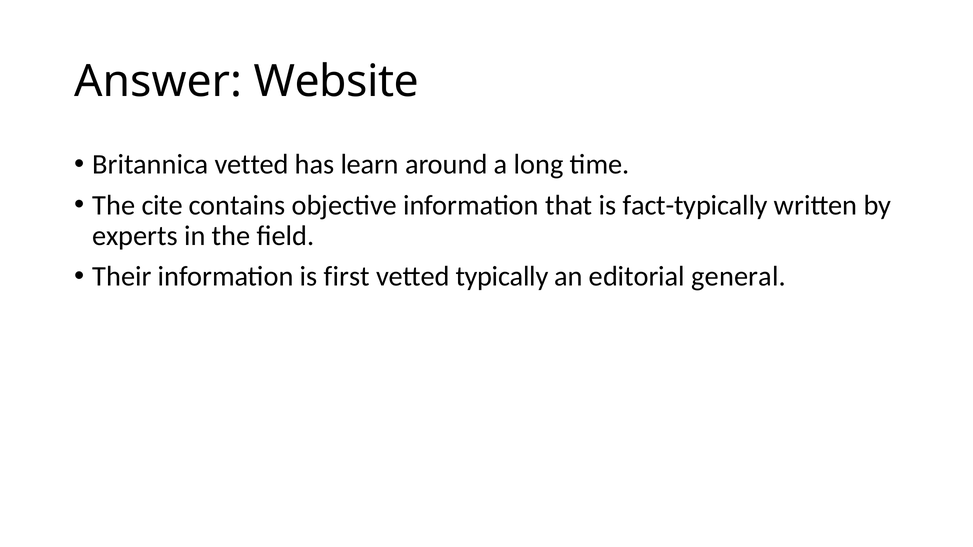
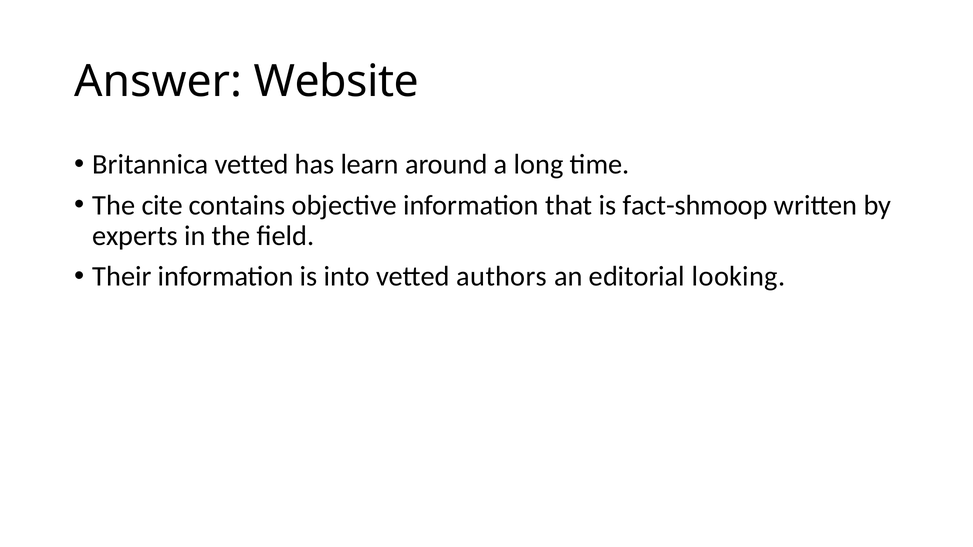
fact-typically: fact-typically -> fact-shmoop (695, 205)
first: first -> into (347, 277)
typically: typically -> authors (502, 277)
general: general -> looking (739, 277)
